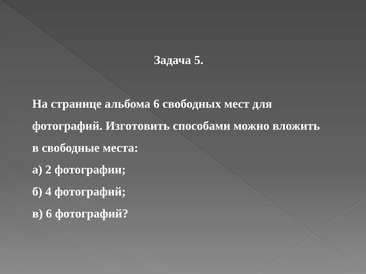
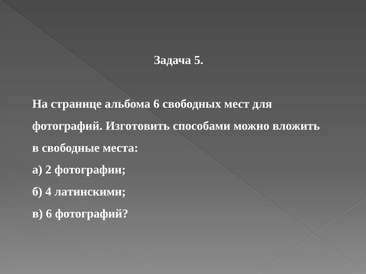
4 фотографий: фотографий -> латинскими (90, 192)
